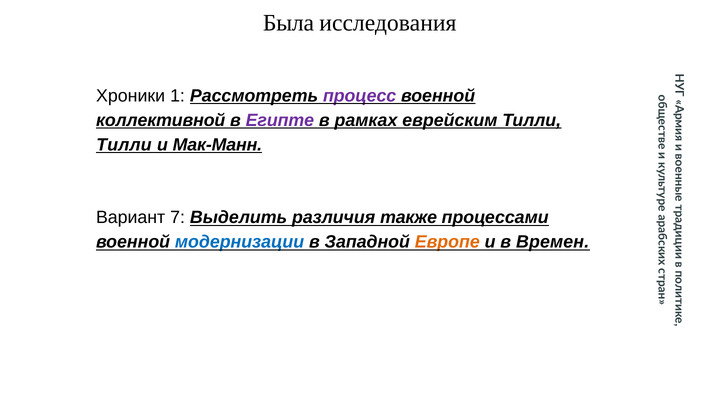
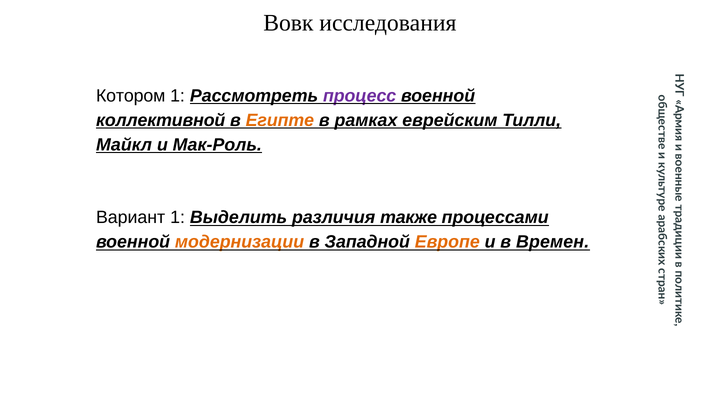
Была: Была -> Вовк (288, 23)
Хроники: Хроники -> Котором (131, 95)
Египте colour: purple -> orange (280, 120)
Тилли: Тилли -> Майкл (124, 144)
Мак-Манн: Мак-Манн -> Мак-Роль (217, 144)
Вариант 7: 7 -> 1 (178, 217)
модернизации colour: blue -> orange (240, 242)
